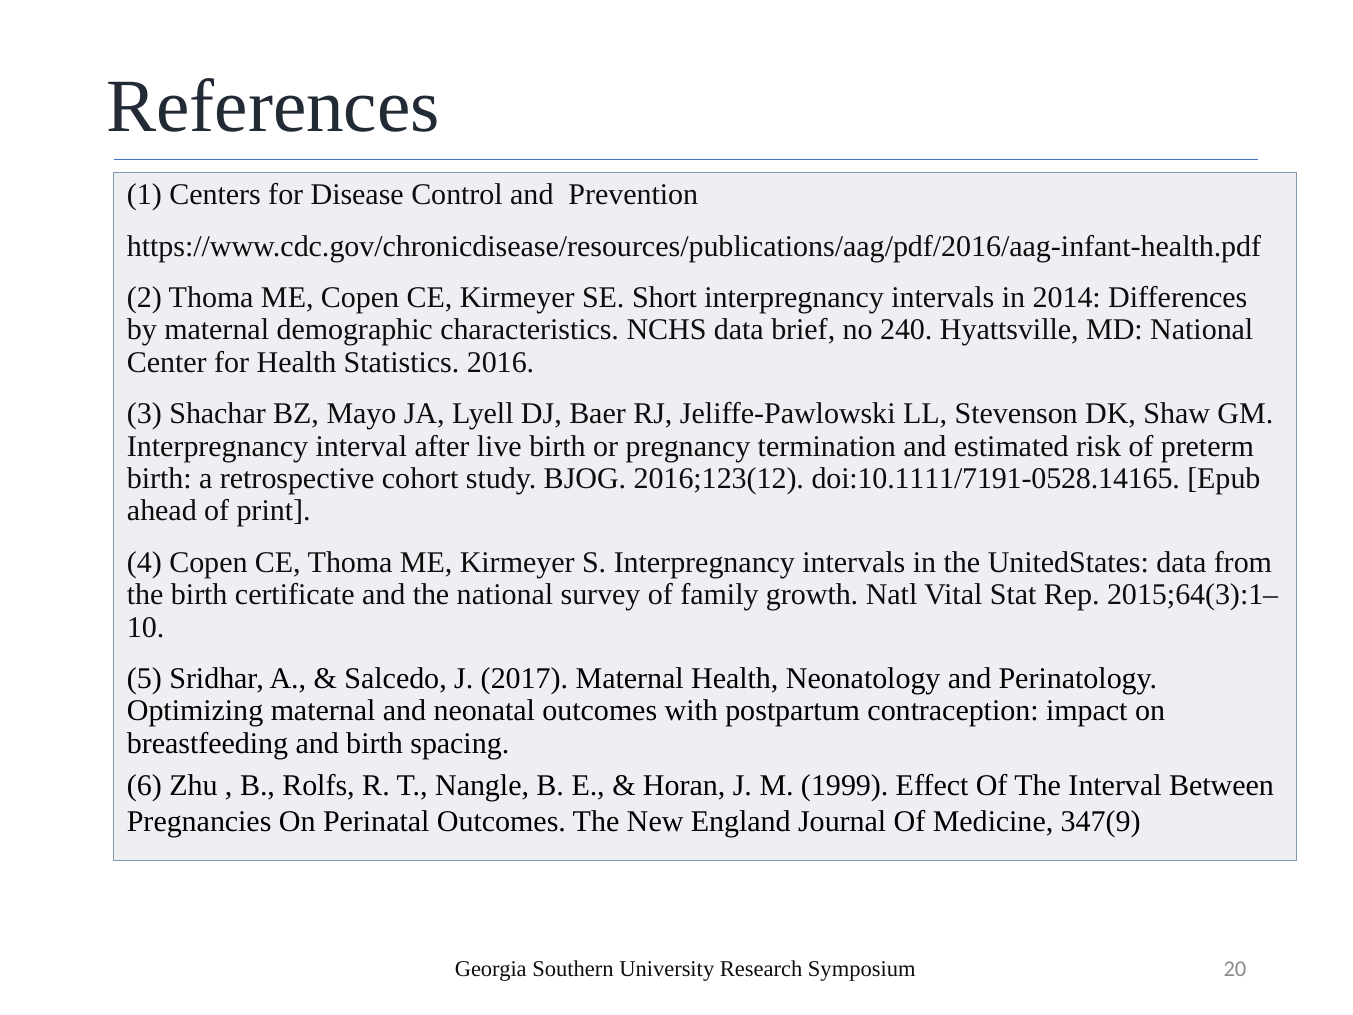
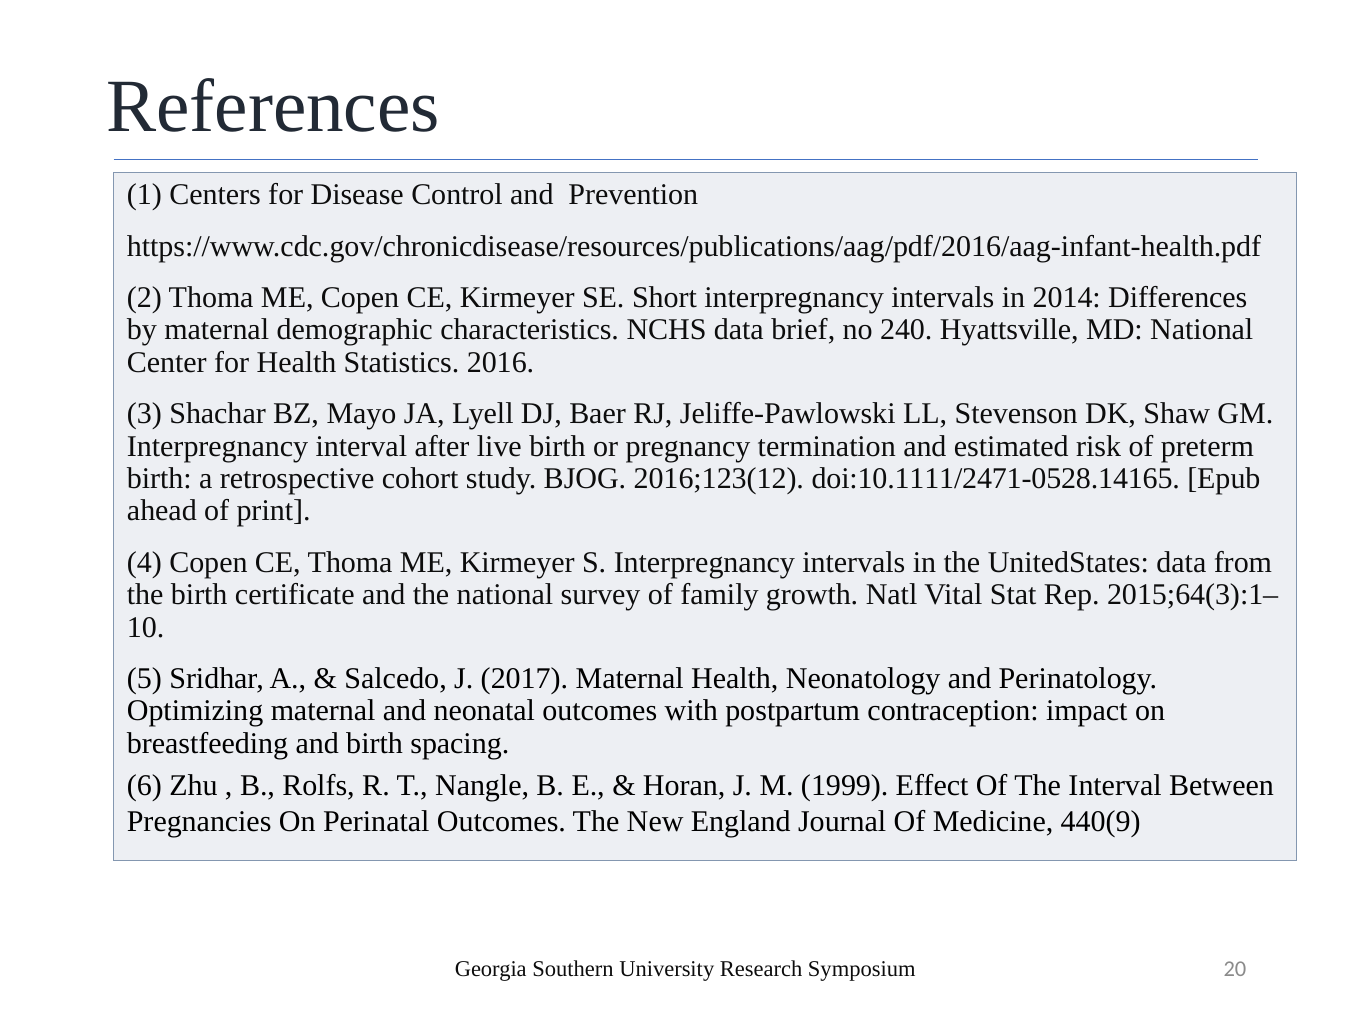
doi:10.1111/7191-0528.14165: doi:10.1111/7191-0528.14165 -> doi:10.1111/2471-0528.14165 (996, 478)
347(9: 347(9 -> 440(9 (1101, 821)
